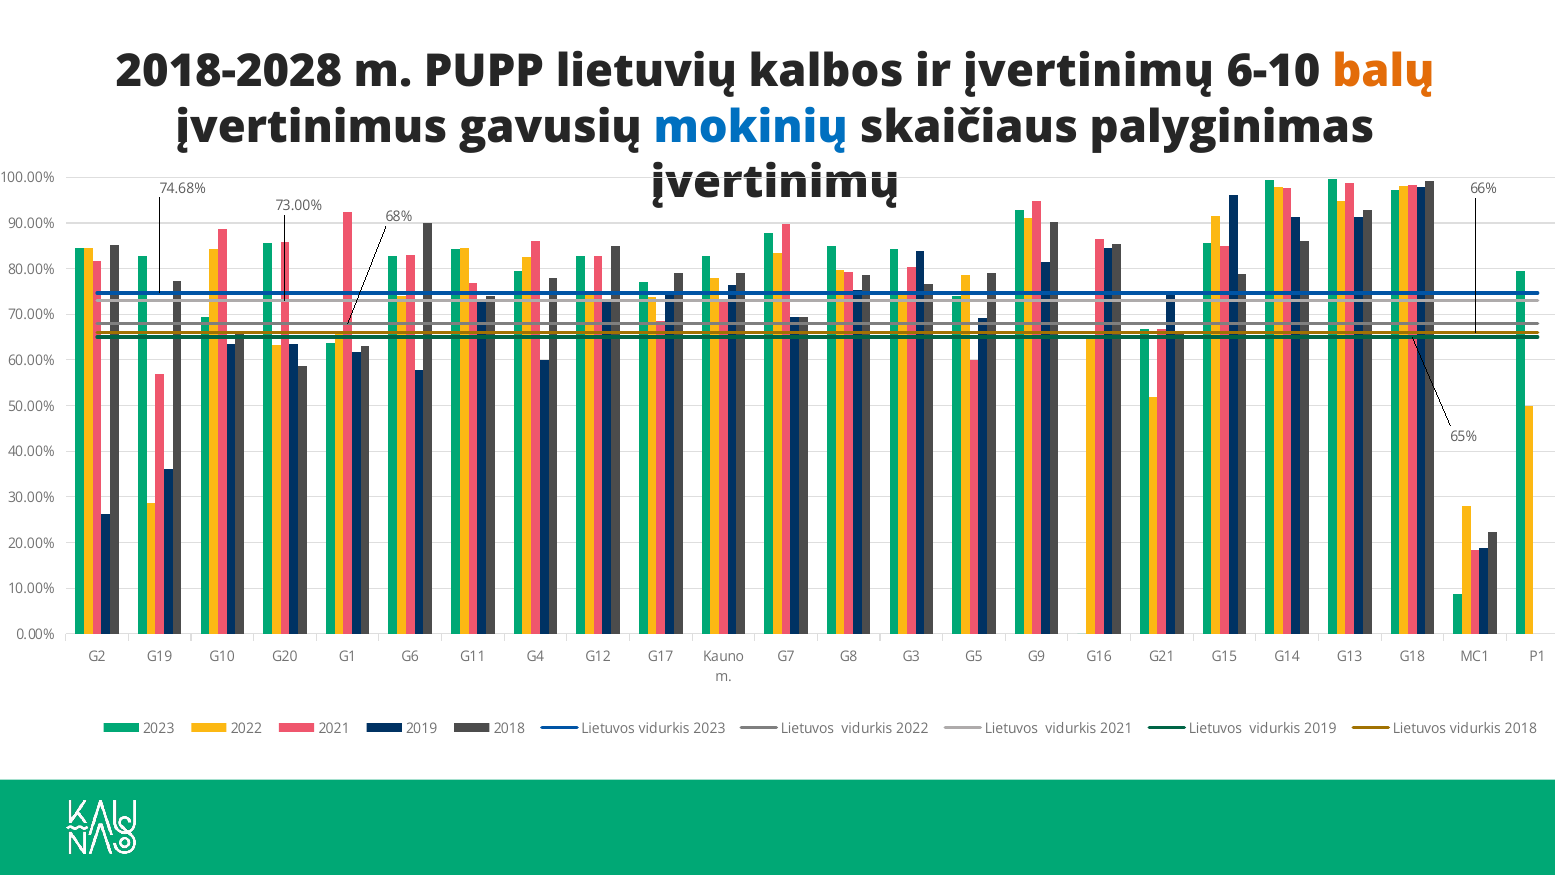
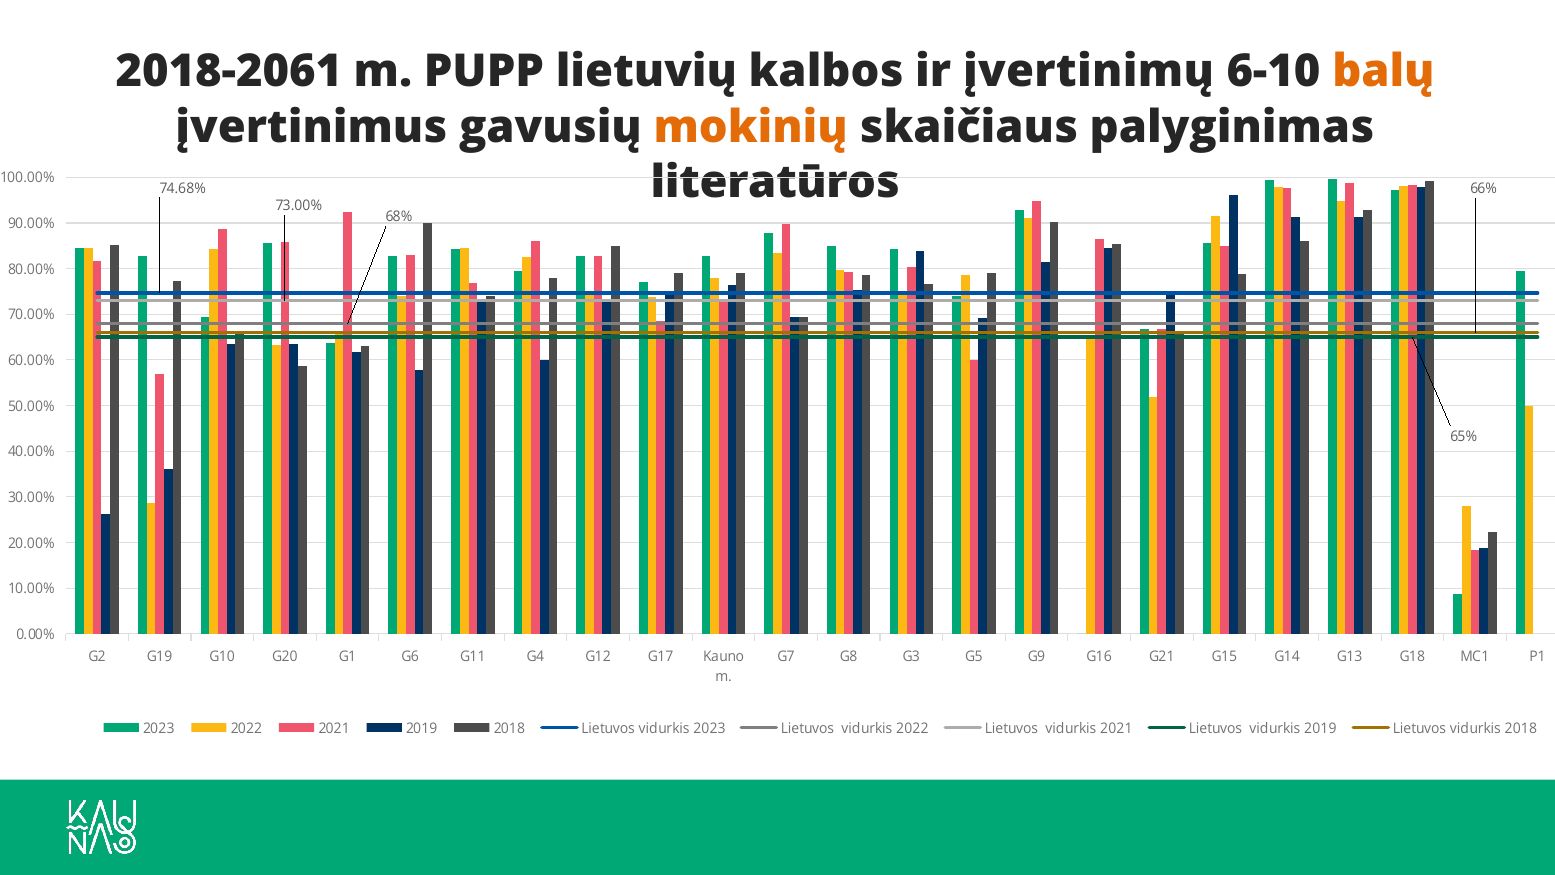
2018-2028: 2018-2028 -> 2018-2061 (229, 72)
mokinių colour: blue -> orange (751, 127)
įvertinimų: įvertinimų -> literatūros (775, 183)
